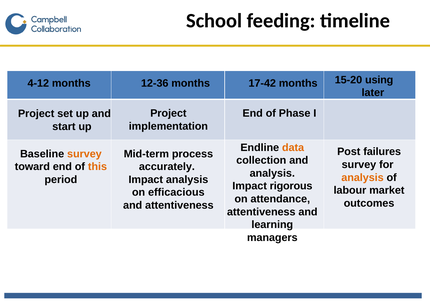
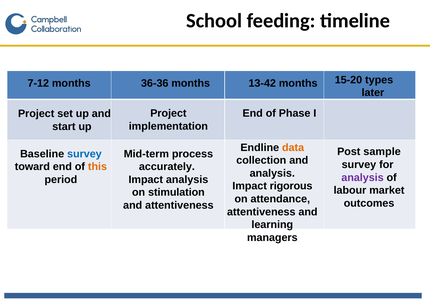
using: using -> types (379, 80)
4-12: 4-12 -> 7-12 (38, 83)
12-36: 12-36 -> 36-36 (155, 83)
17-42: 17-42 -> 13-42 (262, 83)
failures: failures -> sample (382, 152)
survey colour: orange -> blue (84, 154)
analysis colour: orange -> purple (363, 178)
efficacious: efficacious -> stimulation (176, 192)
